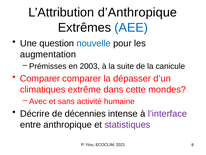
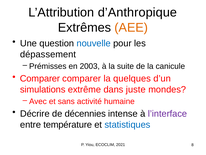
AEE colour: blue -> orange (131, 27)
augmentation: augmentation -> dépassement (48, 54)
dépasser: dépasser -> quelques (132, 78)
climatiques: climatiques -> simulations (43, 89)
cette: cette -> juste (136, 89)
anthropique: anthropique -> température (68, 124)
statistiques colour: purple -> blue (127, 124)
